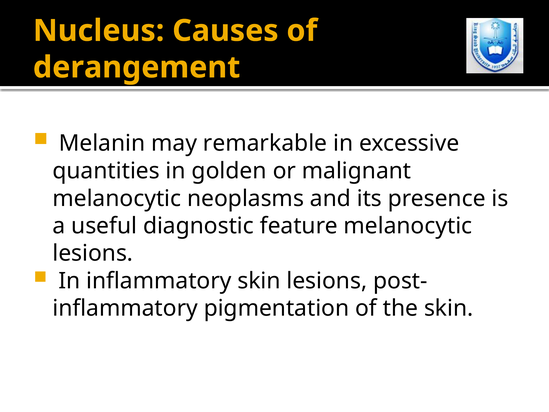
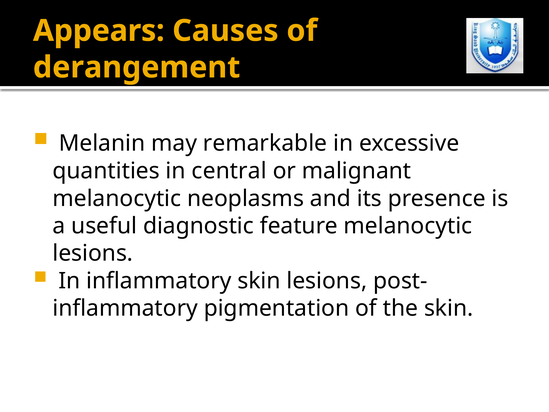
Nucleus: Nucleus -> Appears (99, 31)
golden: golden -> central (229, 171)
